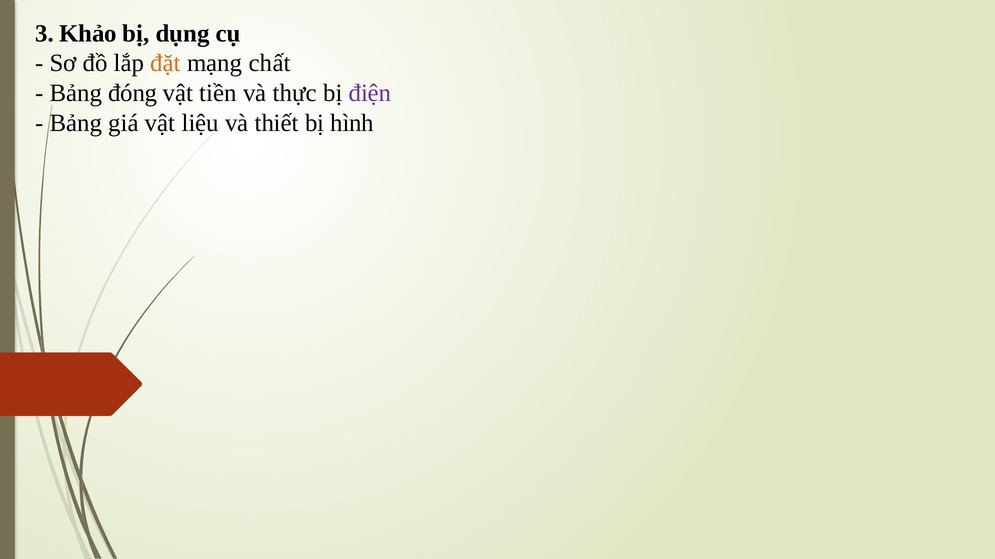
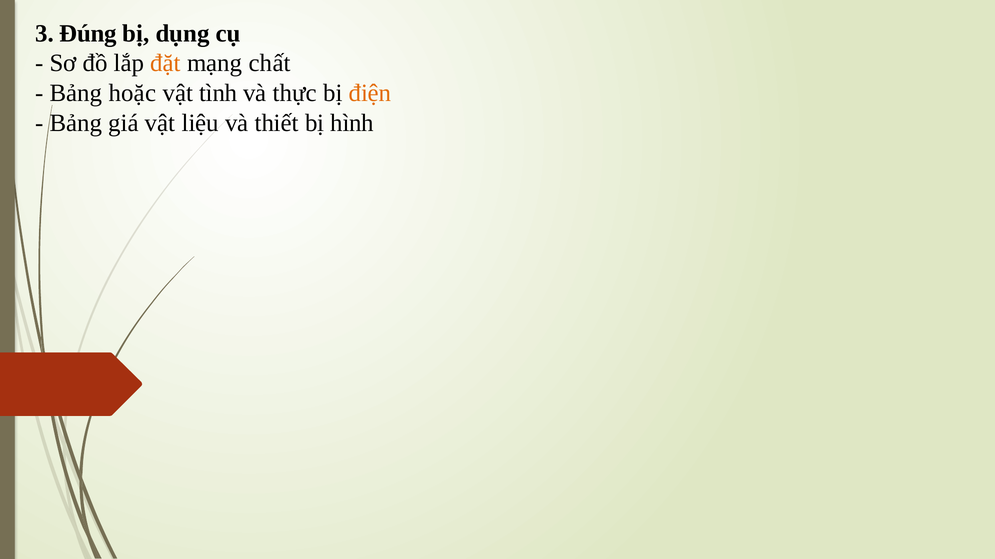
Khảo: Khảo -> Đúng (88, 34)
đóng: đóng -> hoặc (132, 93)
tiền: tiền -> tình (218, 93)
điện colour: purple -> orange (370, 93)
